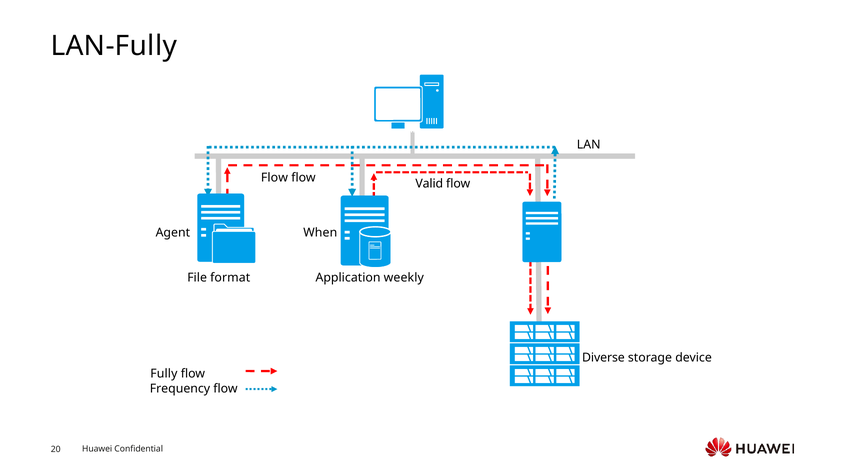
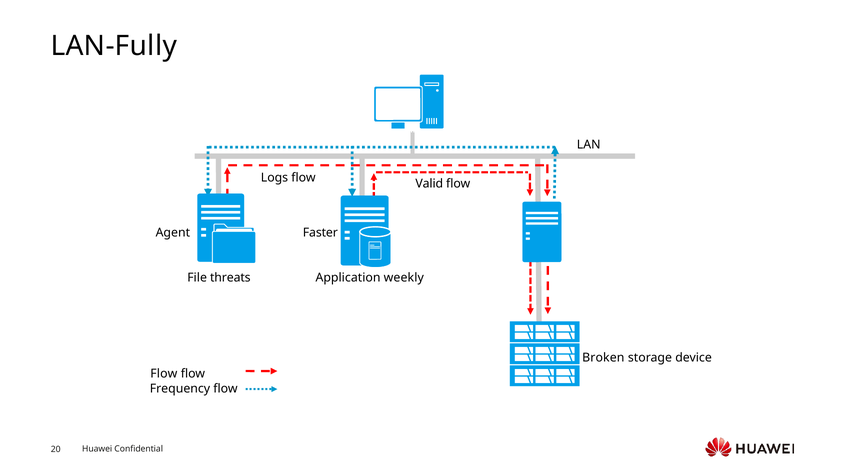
Flow: Flow -> Logs (274, 178)
When: When -> Faster (320, 232)
format: format -> threats (230, 277)
Diverse: Diverse -> Broken (603, 357)
Fully: Fully -> Flow (164, 374)
